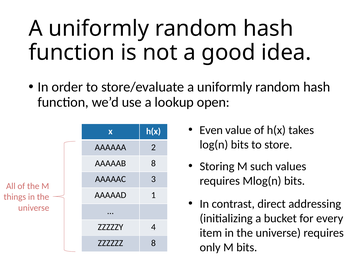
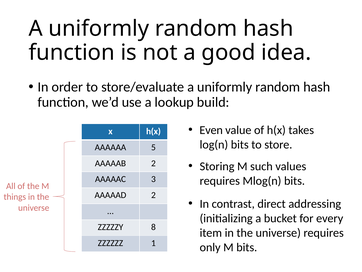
open: open -> build (213, 102)
2: 2 -> 5 (153, 147)
AAAAAB 8: 8 -> 2 (153, 163)
AAAAAD 1: 1 -> 2 (153, 195)
4: 4 -> 8 (153, 227)
ZZZZZZ 8: 8 -> 1 (153, 243)
